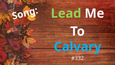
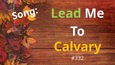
Calvary colour: light blue -> yellow (78, 47)
